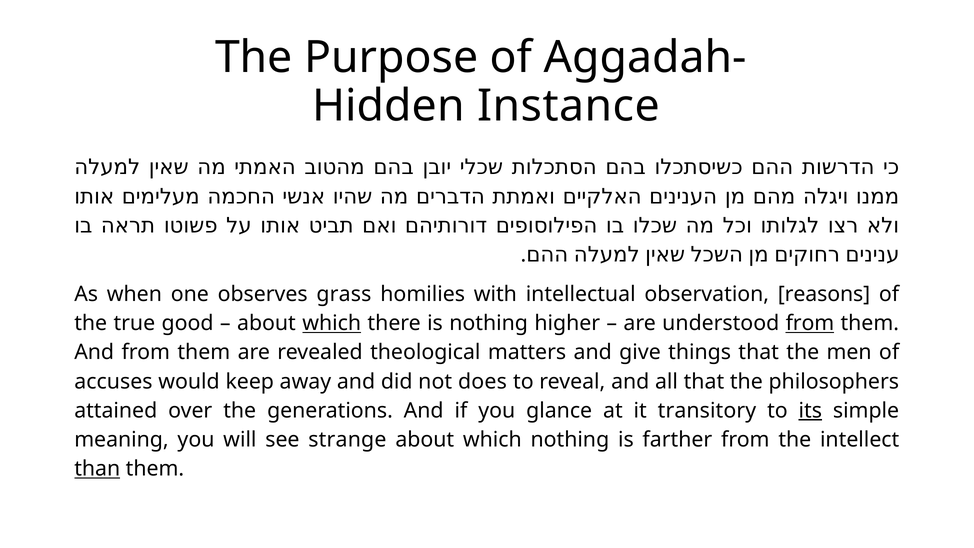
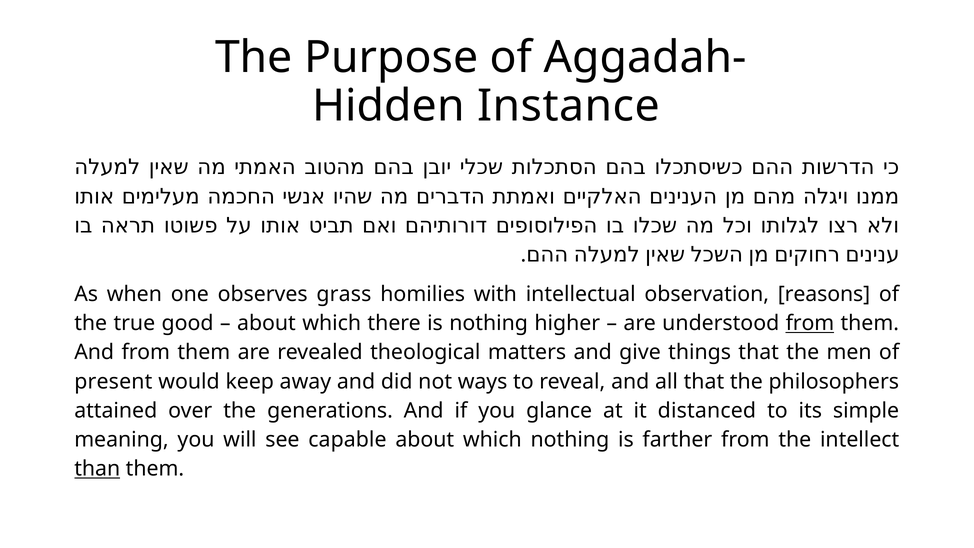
which underline: present -> none (332, 323)
accuses: accuses -> present (113, 381)
does: does -> ways (483, 381)
transitory: transitory -> distanced (707, 411)
its underline: present -> none (810, 411)
strange: strange -> capable (347, 440)
